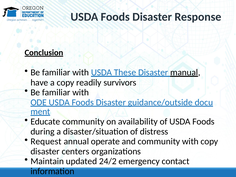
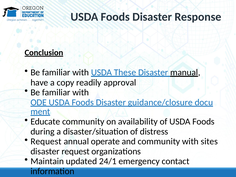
survivors: survivors -> approval (120, 82)
guidance/outside: guidance/outside -> guidance/closure (160, 102)
with copy: copy -> sites (209, 141)
disaster centers: centers -> request (76, 151)
24/2: 24/2 -> 24/1 (108, 161)
